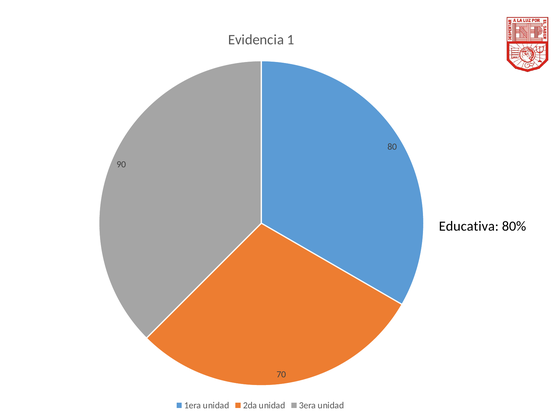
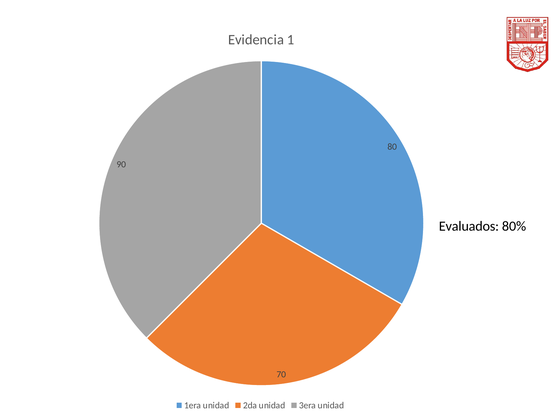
Educativa: Educativa -> Evaluados (469, 226)
